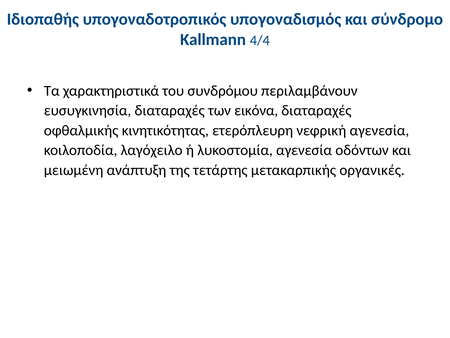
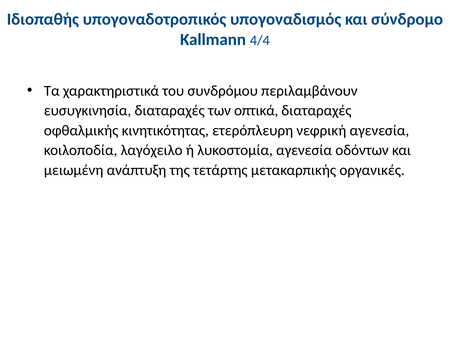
εικόνα: εικόνα -> οπτικά (256, 110)
